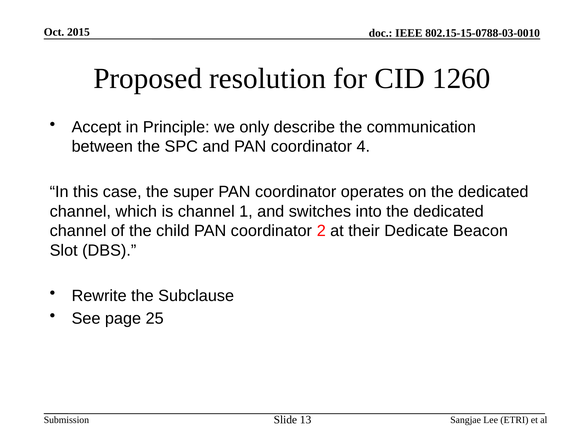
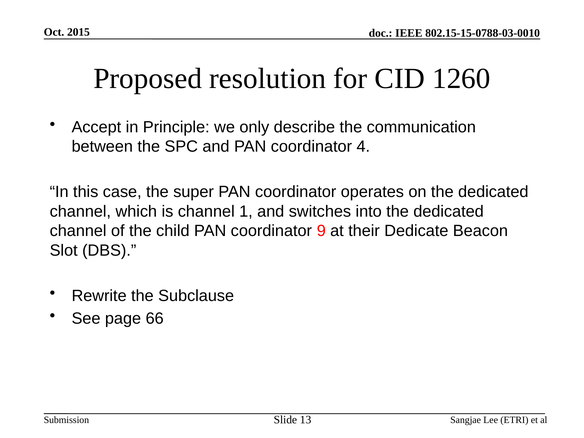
2: 2 -> 9 (321, 231)
25: 25 -> 66 (155, 319)
